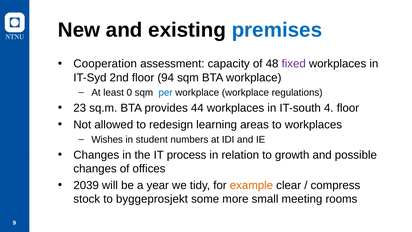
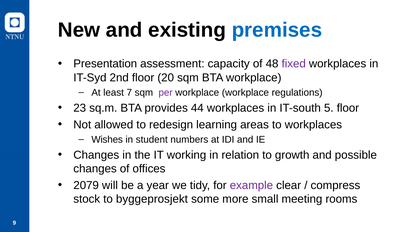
Cooperation: Cooperation -> Presentation (105, 64)
94: 94 -> 20 (166, 78)
0: 0 -> 7 (129, 92)
per colour: blue -> purple (166, 92)
4: 4 -> 5 (329, 108)
process: process -> working (187, 155)
2039: 2039 -> 2079 (86, 185)
example colour: orange -> purple (251, 185)
